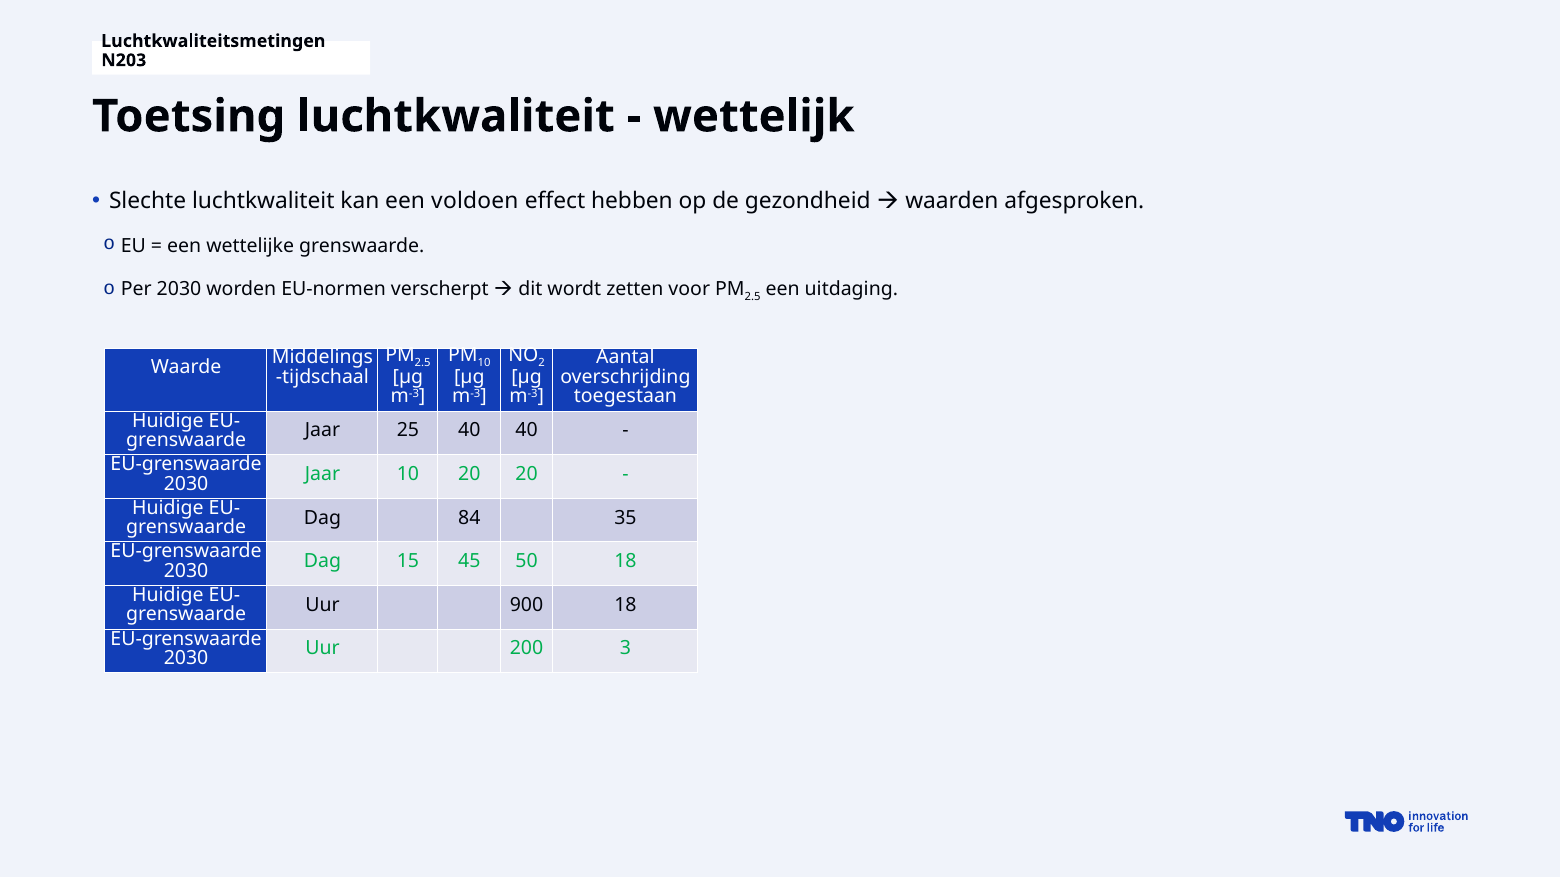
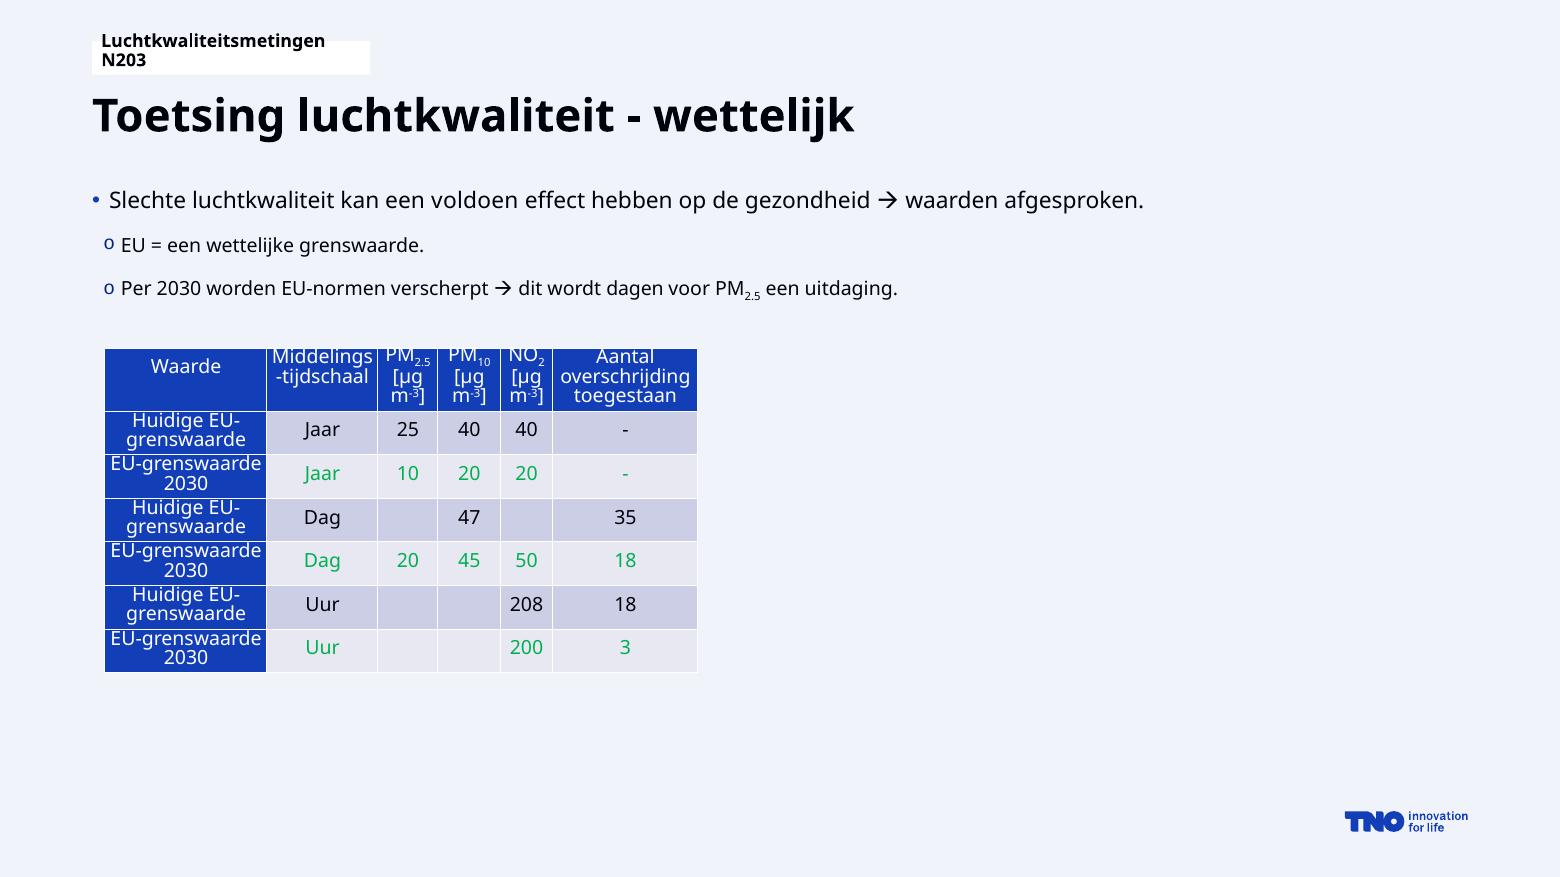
zetten: zetten -> dagen (635, 289)
84: 84 -> 47 (469, 518)
Dag 15: 15 -> 20 (408, 562)
900: 900 -> 208 (527, 605)
